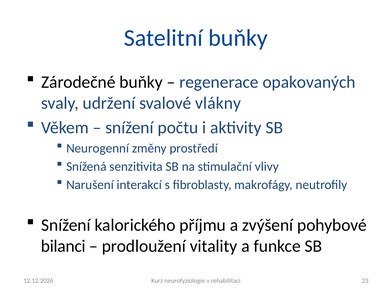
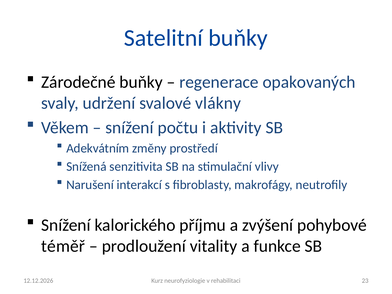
Neurogenní: Neurogenní -> Adekvátním (98, 148)
bilanci: bilanci -> téměř (63, 246)
